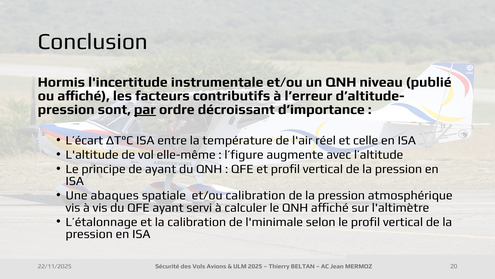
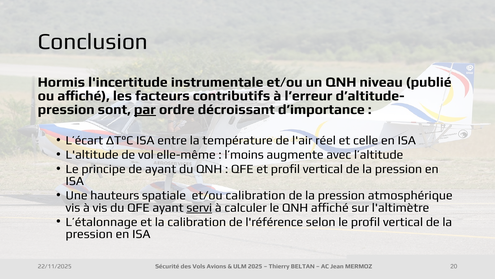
l’figure: l’figure -> l’moins (244, 154)
abaques: abaques -> hauteurs (115, 195)
servi underline: none -> present (199, 207)
l'minimale: l'minimale -> l'référence (274, 222)
